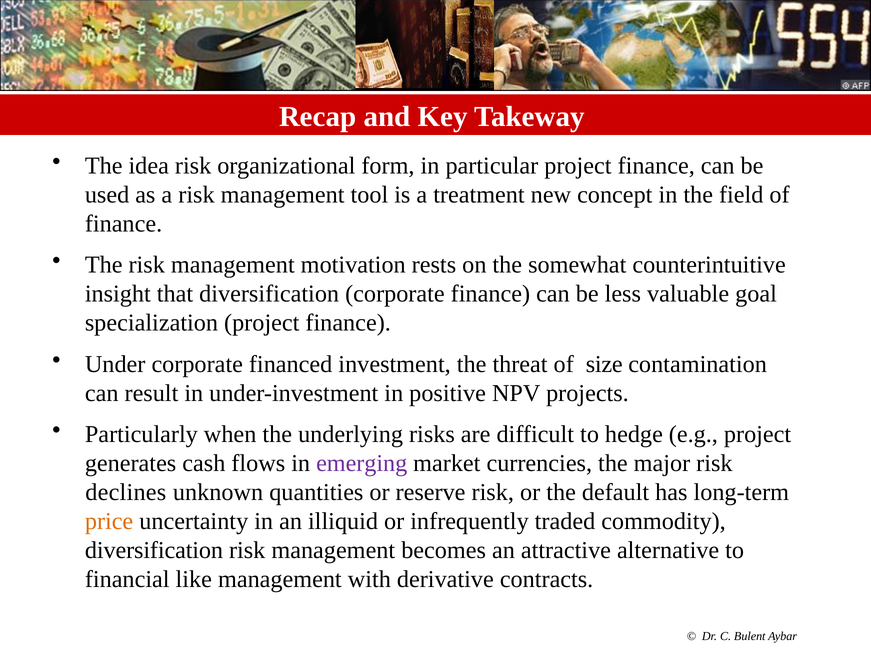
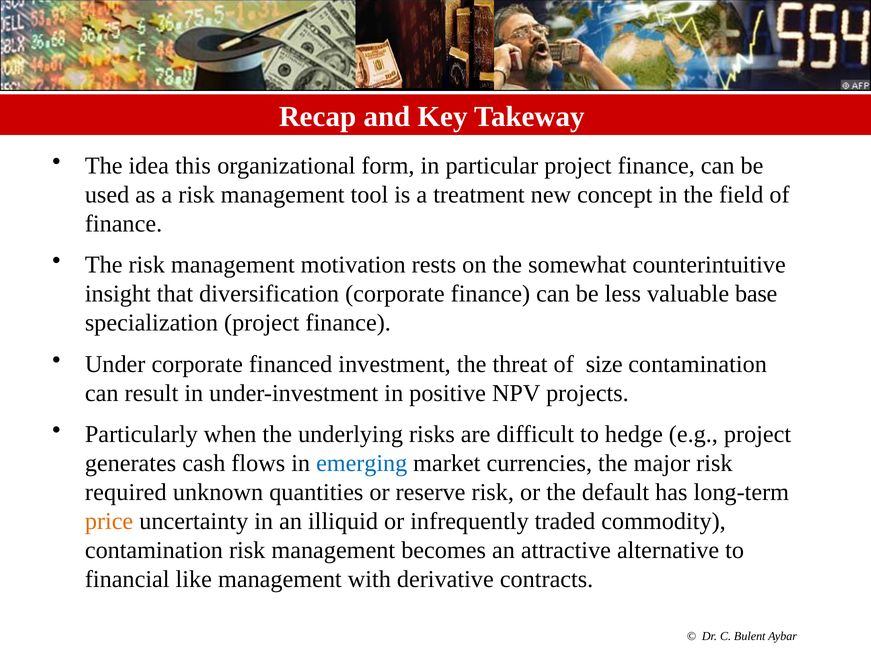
idea risk: risk -> this (193, 166)
goal: goal -> base (756, 294)
emerging colour: purple -> blue (362, 463)
declines: declines -> required (126, 492)
diversification: diversification -> contamination (154, 551)
